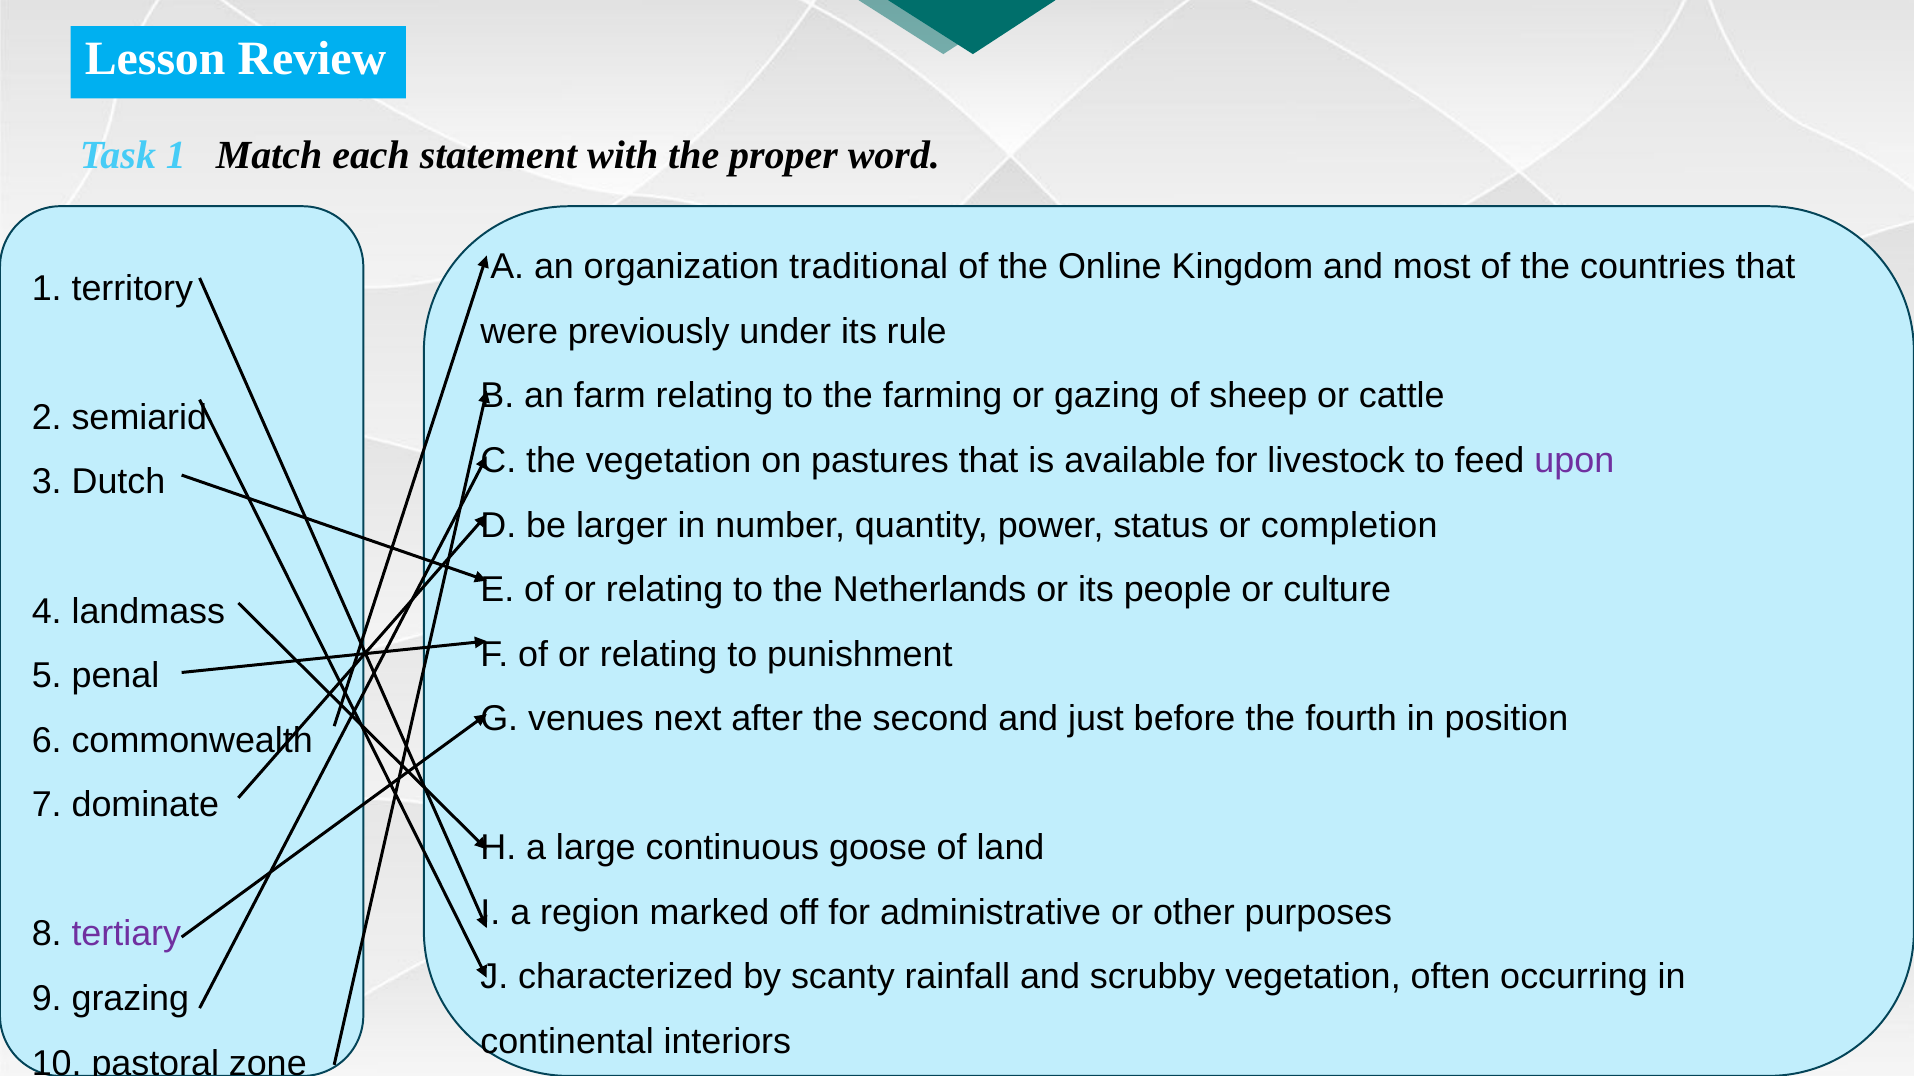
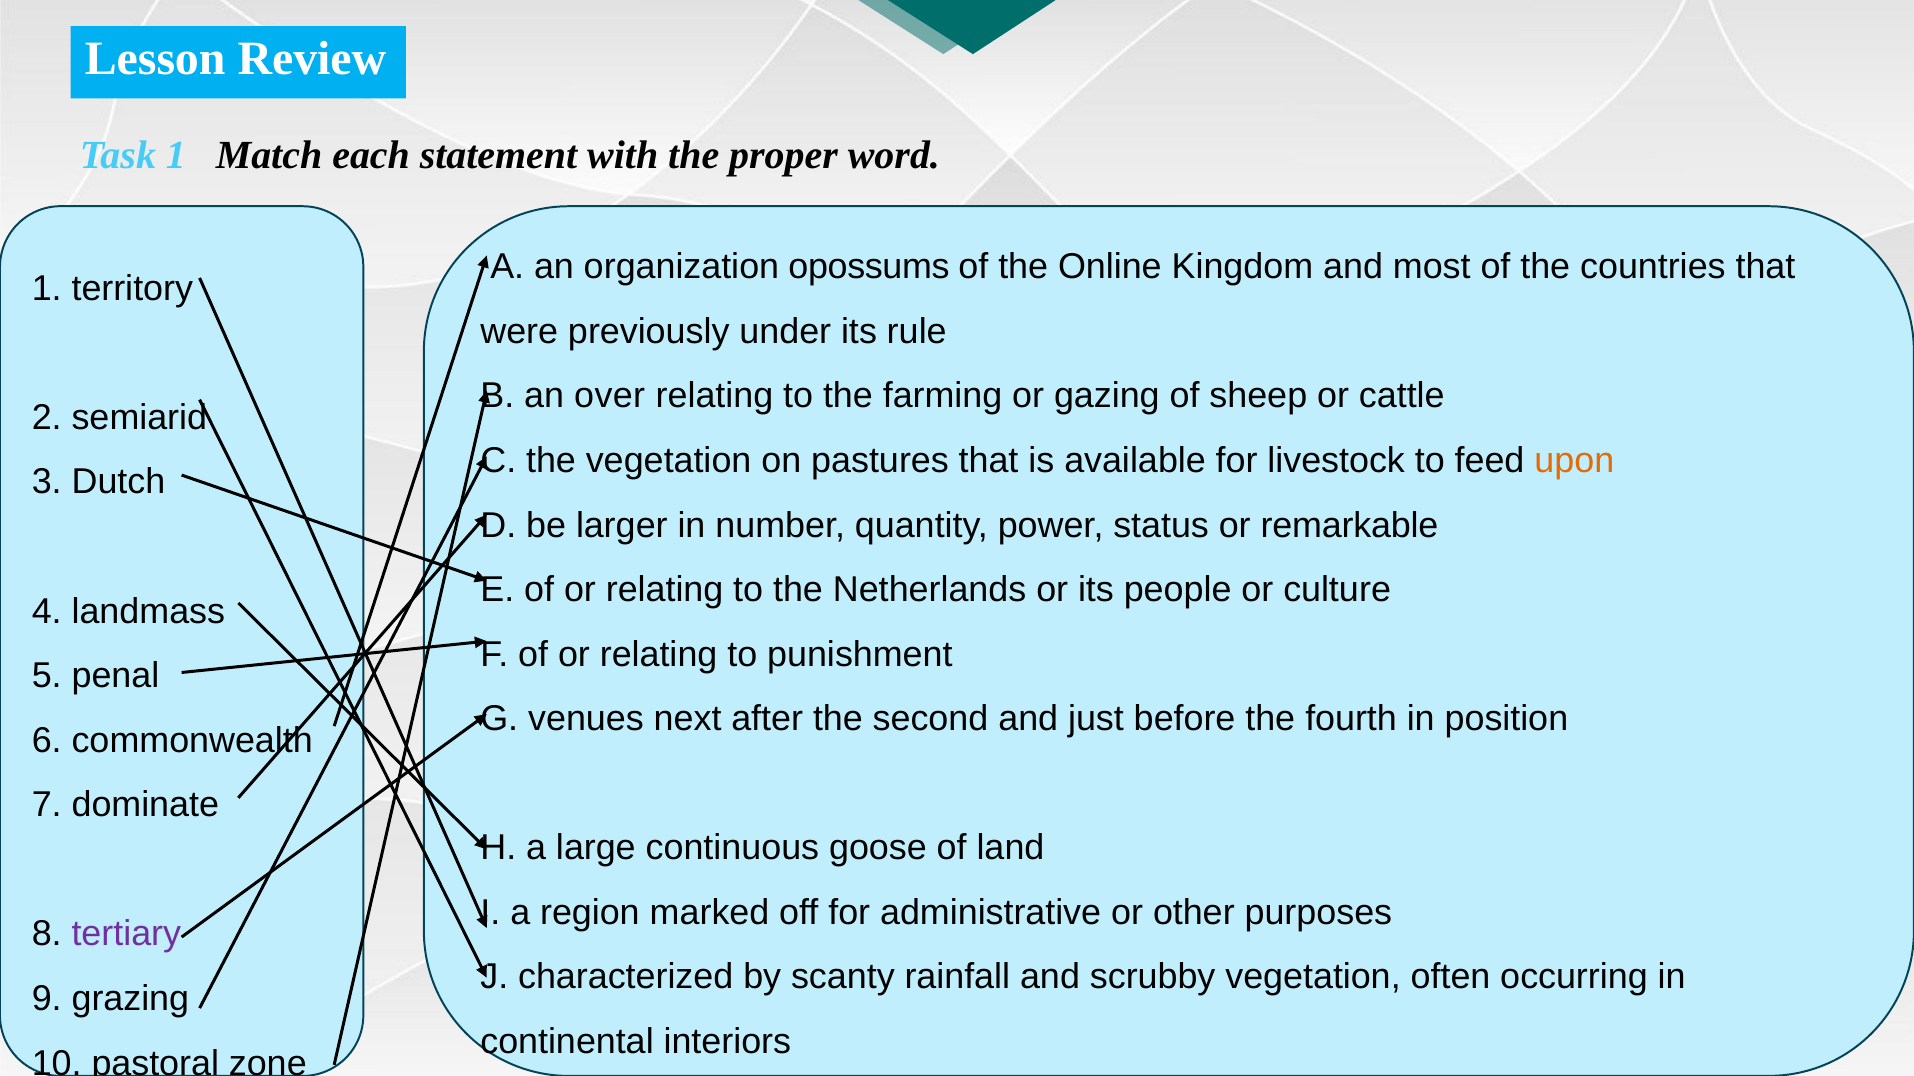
traditional: traditional -> opossums (869, 267)
farm: farm -> over (610, 396)
upon colour: purple -> orange (1574, 461)
completion: completion -> remarkable (1350, 526)
